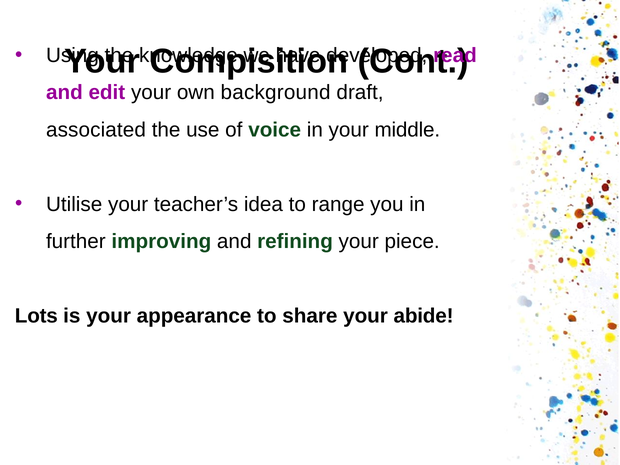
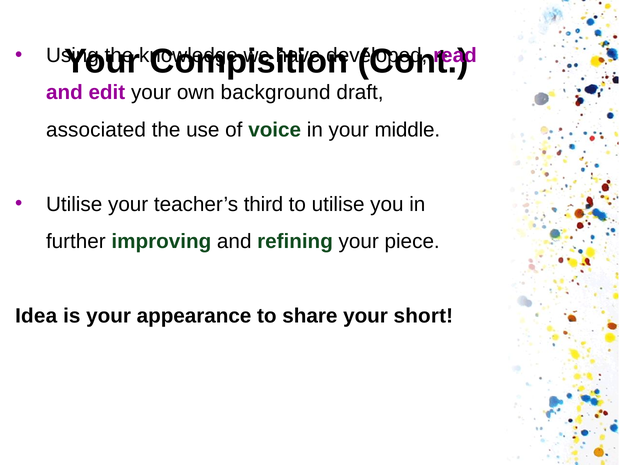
idea: idea -> third (264, 204)
to range: range -> utilise (338, 204)
Lots: Lots -> Idea (36, 316)
abide: abide -> short (423, 316)
